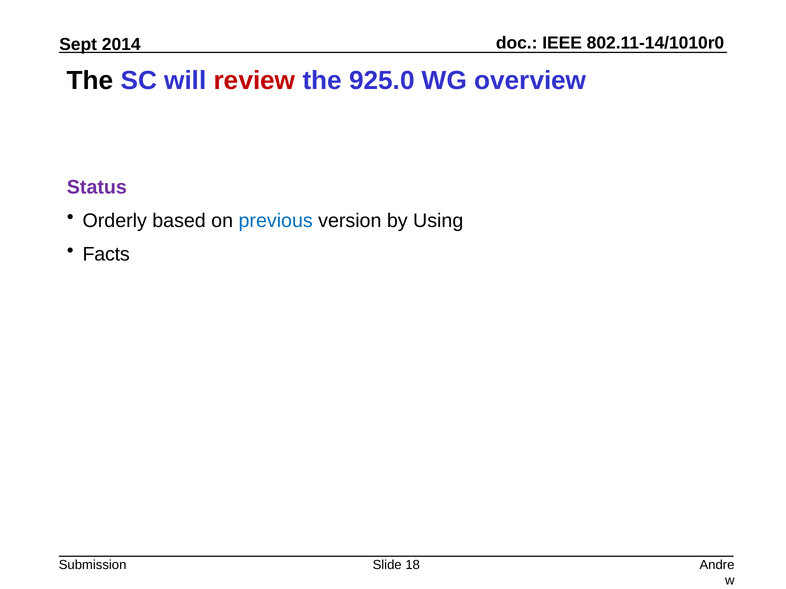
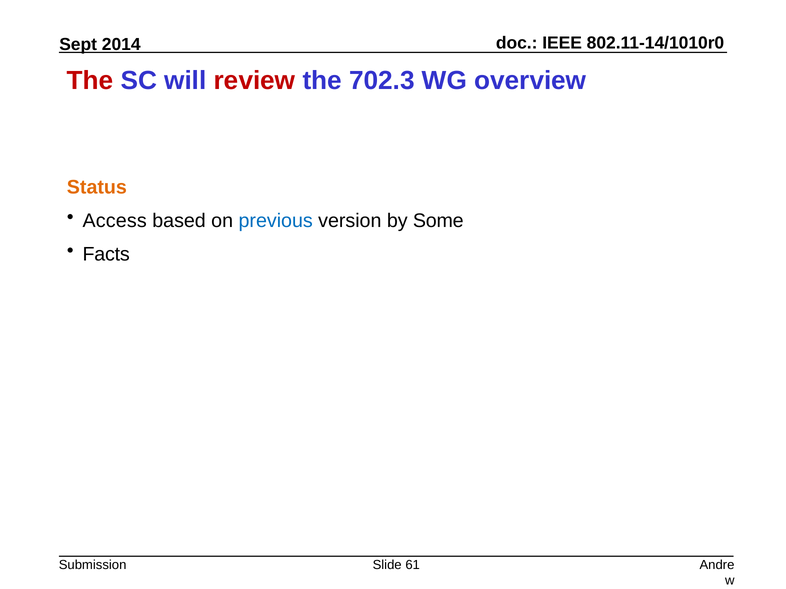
The colour: black -> red (90, 80)
925.0: 925.0 -> 702.3 (382, 80)
Status colour: purple -> orange (97, 187)
Orderly: Orderly -> Access (115, 221)
Using: Using -> Some (438, 221)
18: 18 -> 61 (413, 565)
